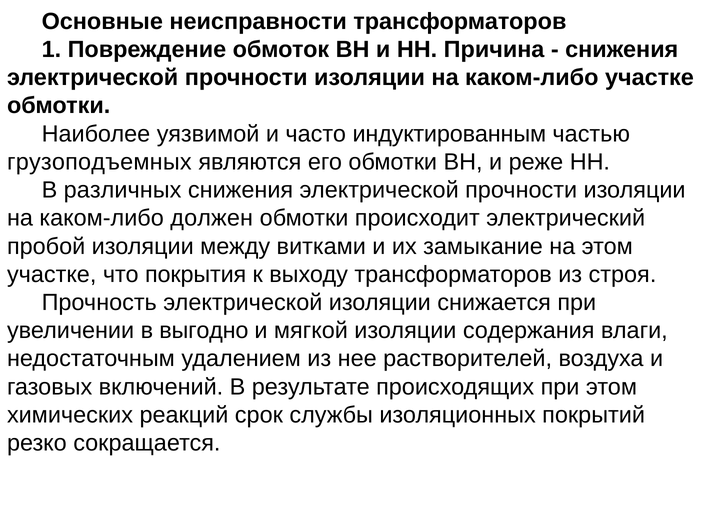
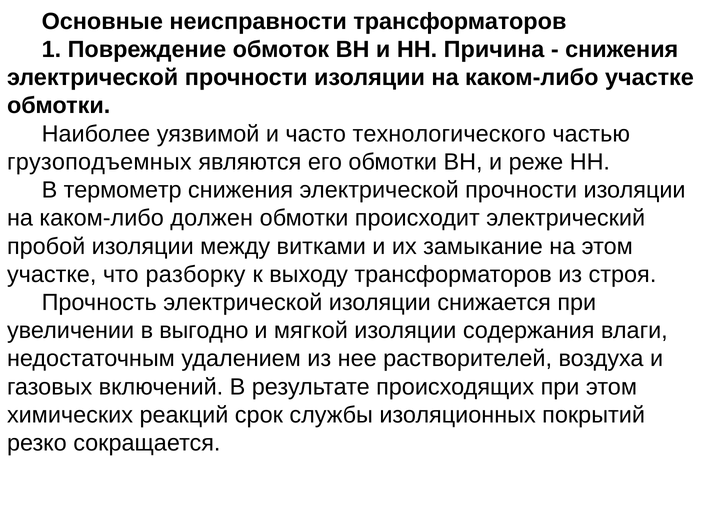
индуктированным: индуктированным -> технологического (449, 134)
различных: различных -> термометр (123, 190)
покрытия: покрытия -> разборку (195, 275)
